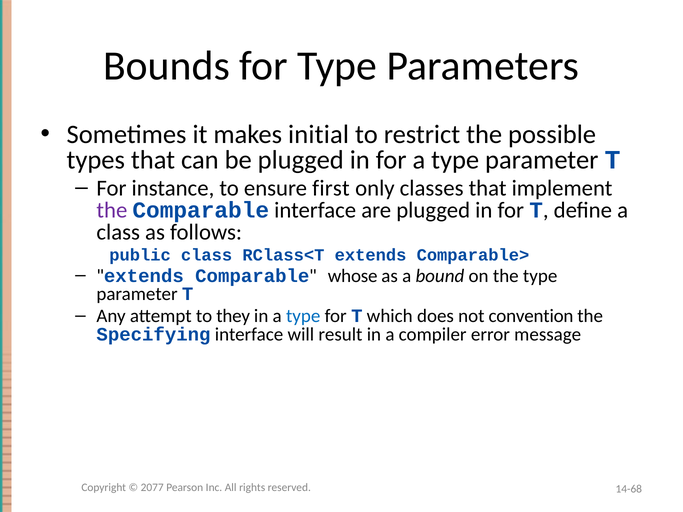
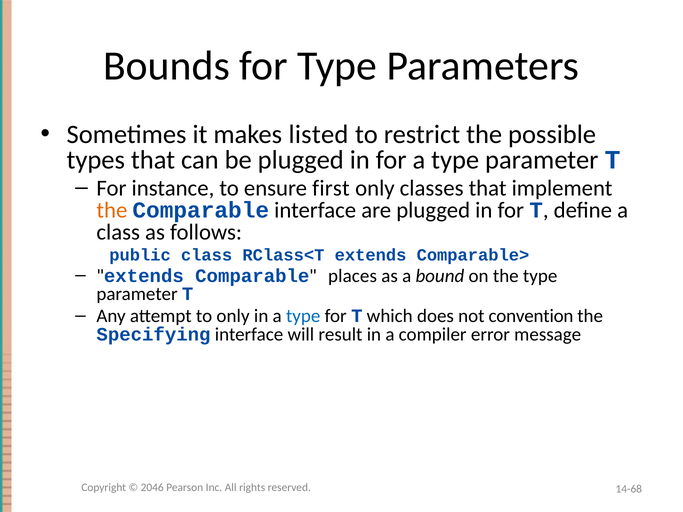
initial: initial -> listed (318, 135)
the colour: purple -> orange (112, 210)
whose: whose -> places (353, 276)
to they: they -> only (233, 316)
2077: 2077 -> 2046 (152, 488)
